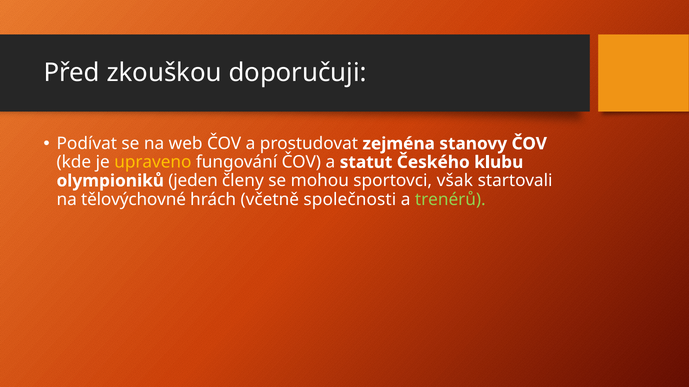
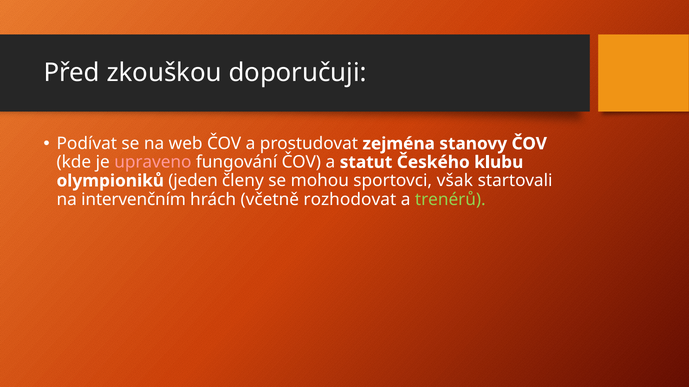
upraveno colour: yellow -> pink (153, 162)
tělovýchovné: tělovýchovné -> intervenčním (134, 200)
společnosti: společnosti -> rozhodovat (350, 200)
